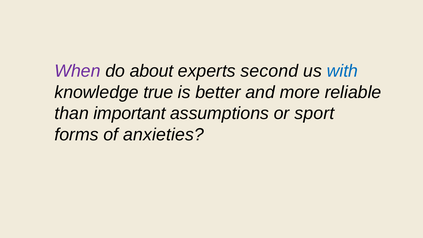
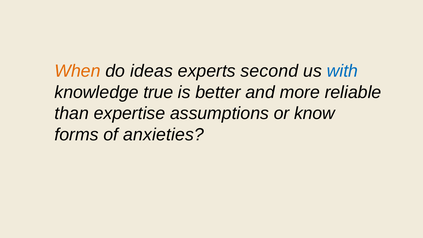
When colour: purple -> orange (78, 71)
about: about -> ideas (151, 71)
important: important -> expertise (129, 113)
sport: sport -> know (315, 113)
